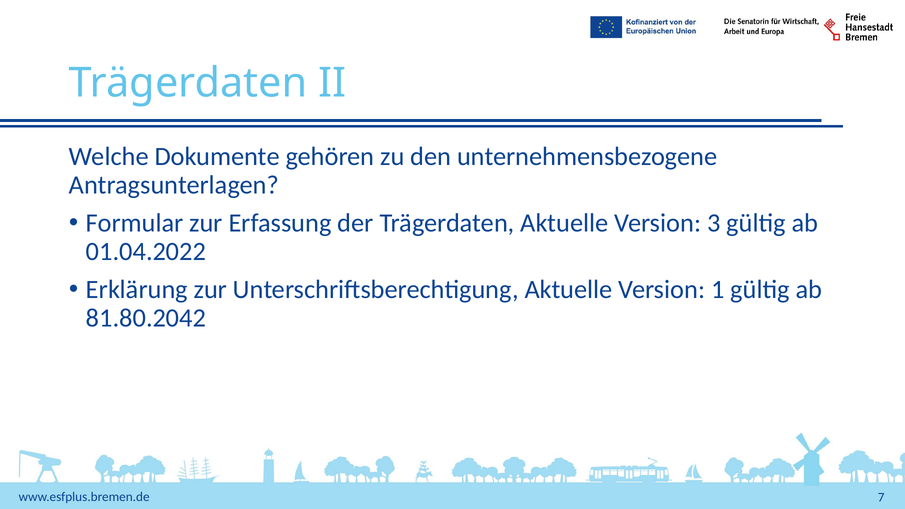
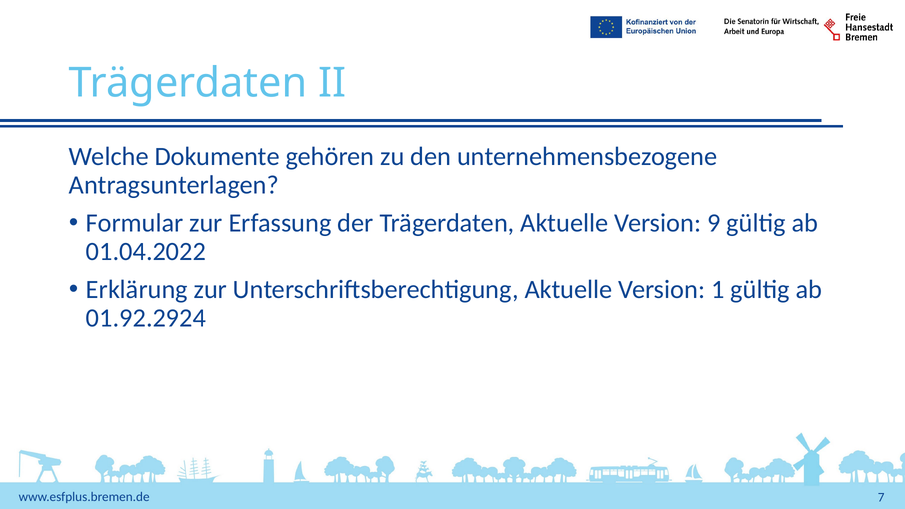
3: 3 -> 9 (714, 223)
81.80.2042: 81.80.2042 -> 01.92.2924 (146, 318)
